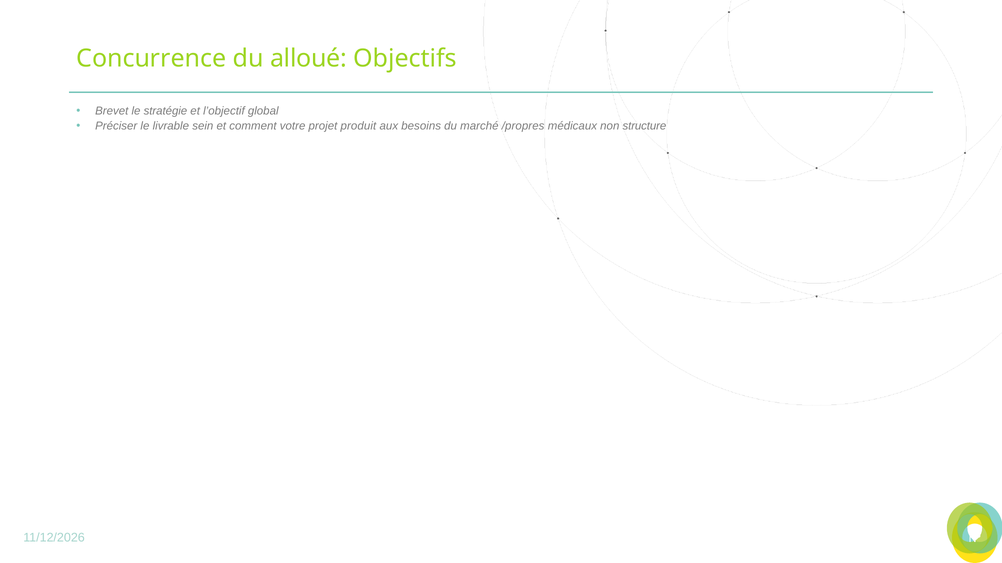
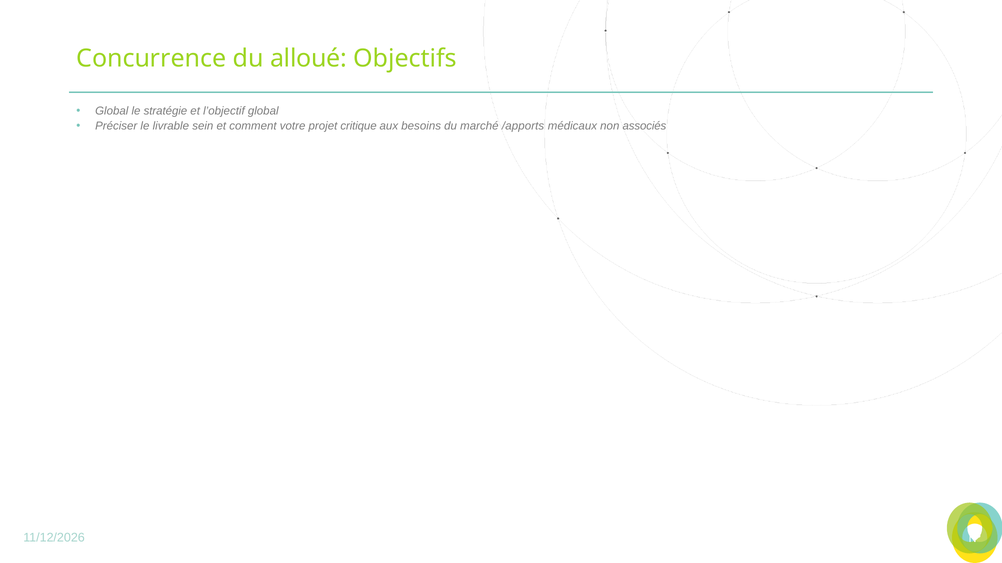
Brevet: Brevet -> Global (112, 111)
produit: produit -> critique (359, 126)
/propres: /propres -> /apports (523, 126)
structure: structure -> associés (644, 126)
